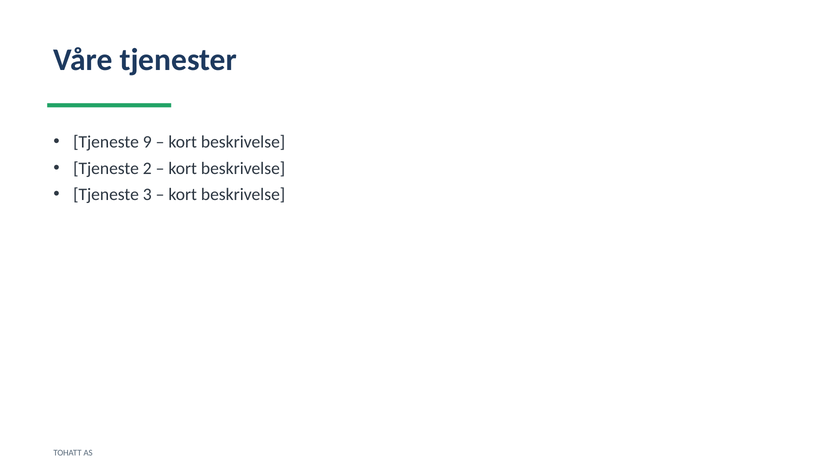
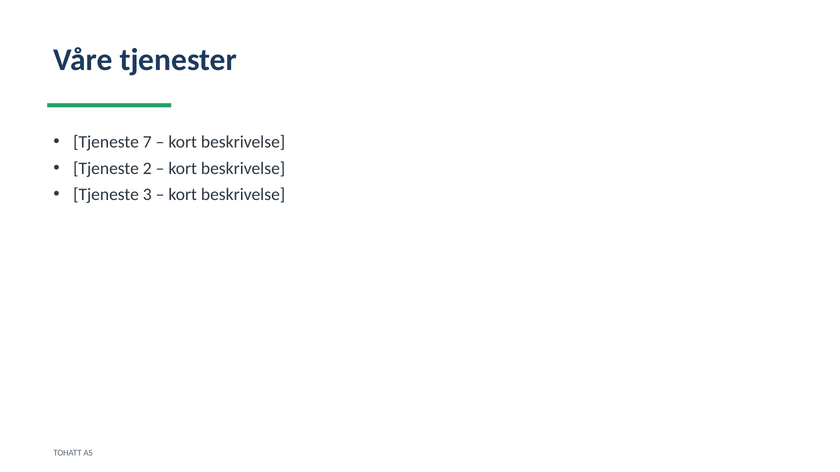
9: 9 -> 7 (147, 142)
